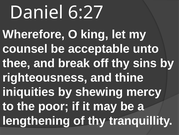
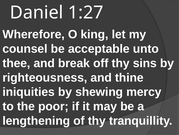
6:27: 6:27 -> 1:27 (86, 12)
